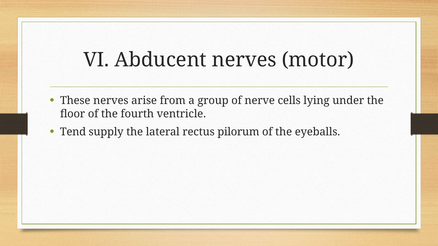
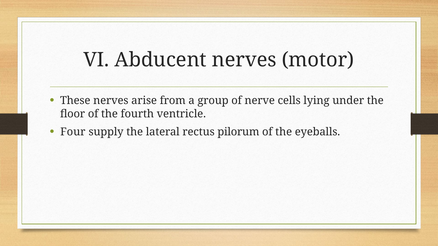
Tend: Tend -> Four (73, 132)
